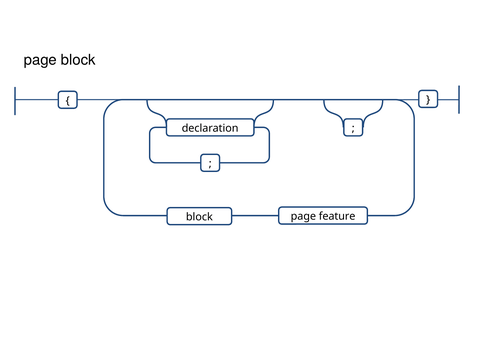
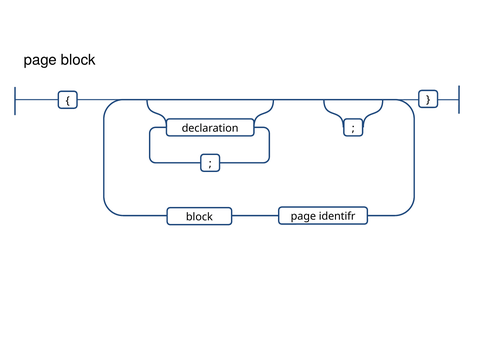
feature: feature -> identifr (337, 217)
